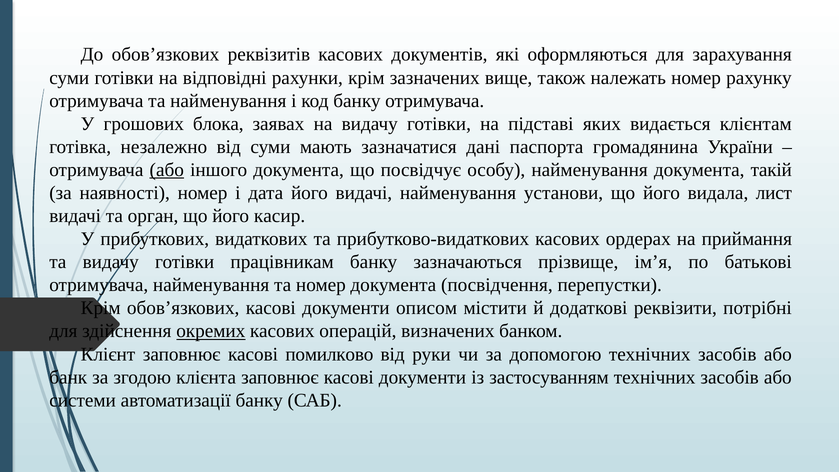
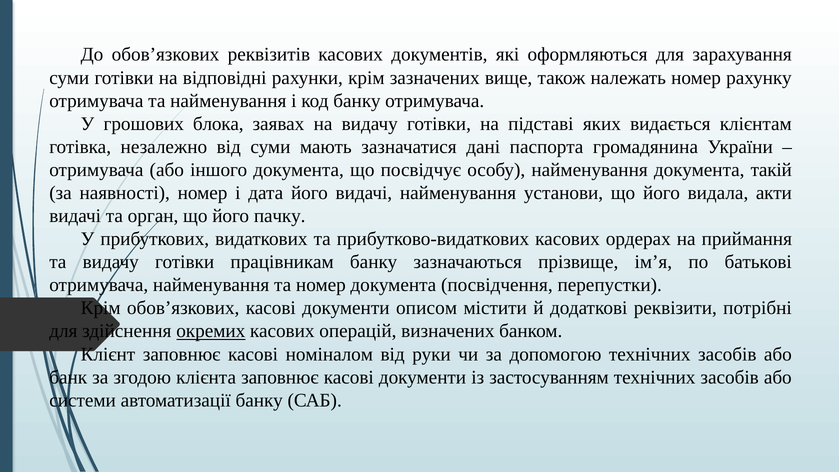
або underline: present -> none (167, 170)
лист: лист -> акти (774, 193)
касир: касир -> пачку (280, 216)
помилково: помилково -> номіналом (329, 354)
